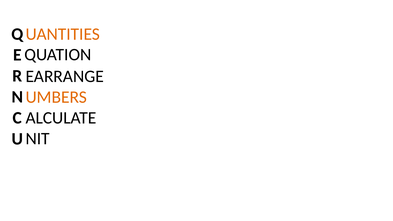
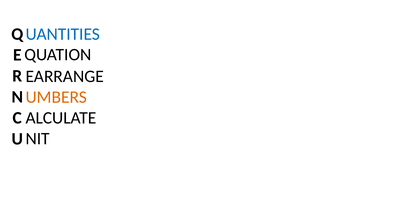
UANTITIES colour: orange -> blue (63, 34)
